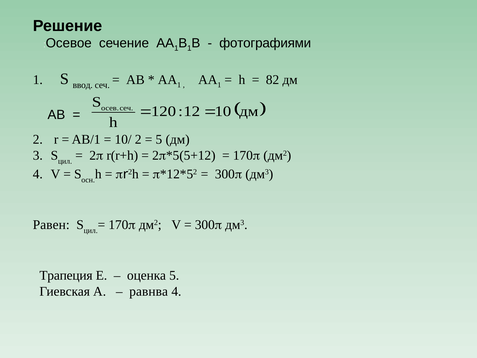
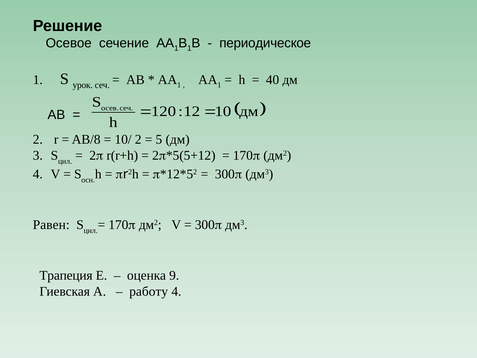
фотографиями: фотографиями -> периодическое (265, 43)
ввод: ввод -> урок (83, 85)
82: 82 -> 40 (273, 80)
AB/1: AB/1 -> AB/8 (86, 139)
оценка 5: 5 -> 9 (174, 275)
равнва: равнва -> работу (149, 291)
